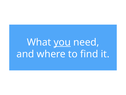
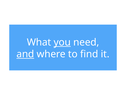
and underline: none -> present (25, 54)
